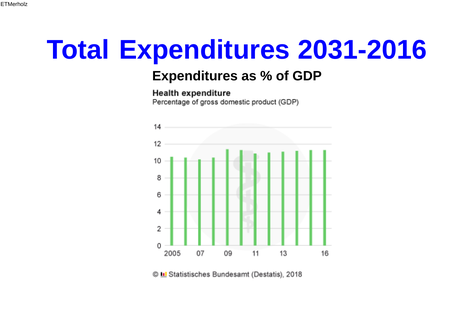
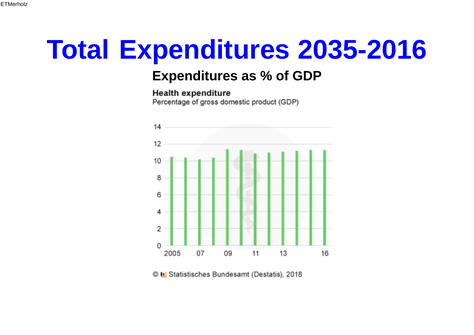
2031-2016: 2031-2016 -> 2035-2016 (362, 50)
